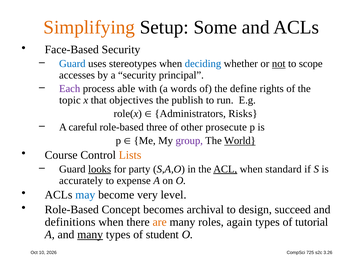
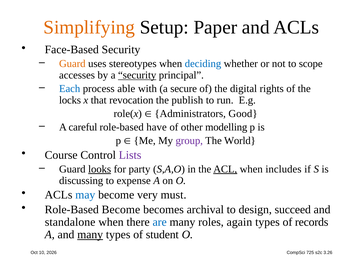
Some: Some -> Paper (215, 27)
Guard colour: blue -> orange (72, 64)
not underline: present -> none (279, 64)
security underline: none -> present (137, 75)
Each colour: purple -> blue (70, 89)
words: words -> secure (184, 89)
define: define -> digital (244, 89)
topic: topic -> locks (70, 100)
objectives: objectives -> revocation (131, 100)
Risks: Risks -> Good (243, 114)
three: three -> have (157, 127)
prosecute: prosecute -> modelling (226, 127)
World underline: present -> none (240, 141)
Lists colour: orange -> purple (130, 155)
standard: standard -> includes (283, 169)
accurately: accurately -> discussing (81, 181)
level: level -> must (174, 195)
Role-Based Concept: Concept -> Become (121, 210)
definitions: definitions -> standalone (70, 222)
are colour: orange -> blue (160, 222)
tutorial: tutorial -> records (312, 222)
